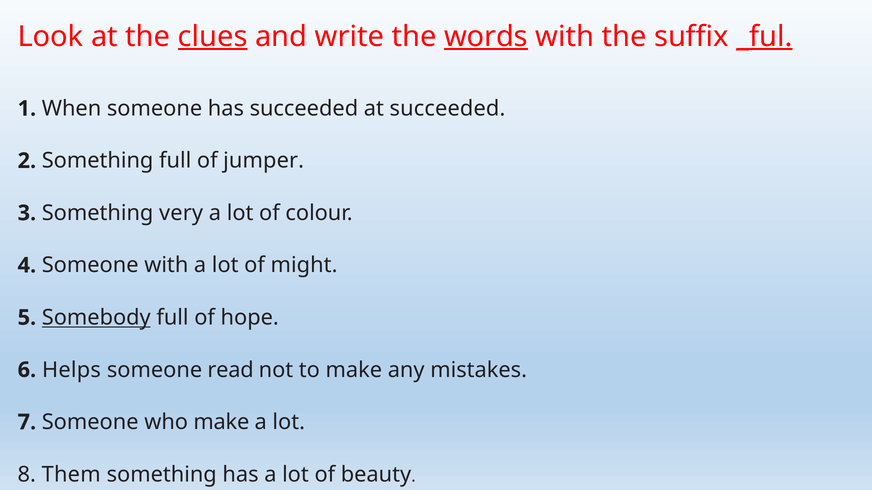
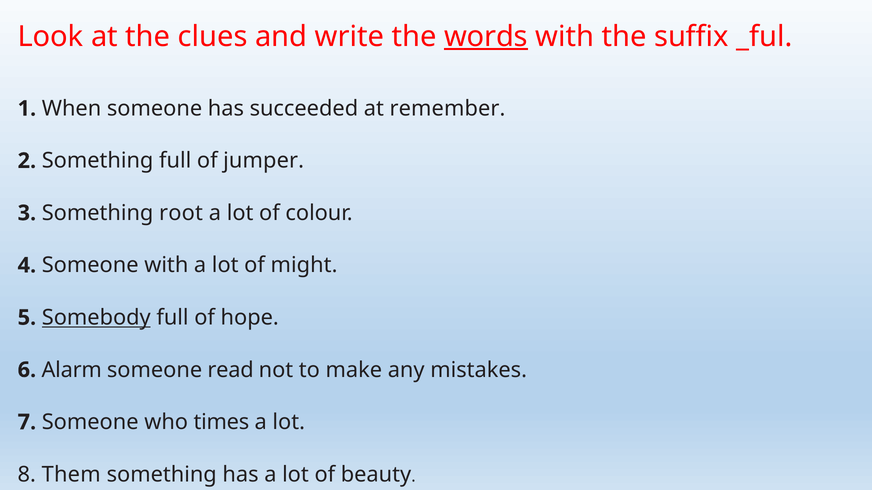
clues underline: present -> none (213, 36)
_ful underline: present -> none (764, 36)
at succeeded: succeeded -> remember (448, 109)
very: very -> root (181, 213)
Helps: Helps -> Alarm (72, 370)
who make: make -> times (221, 423)
